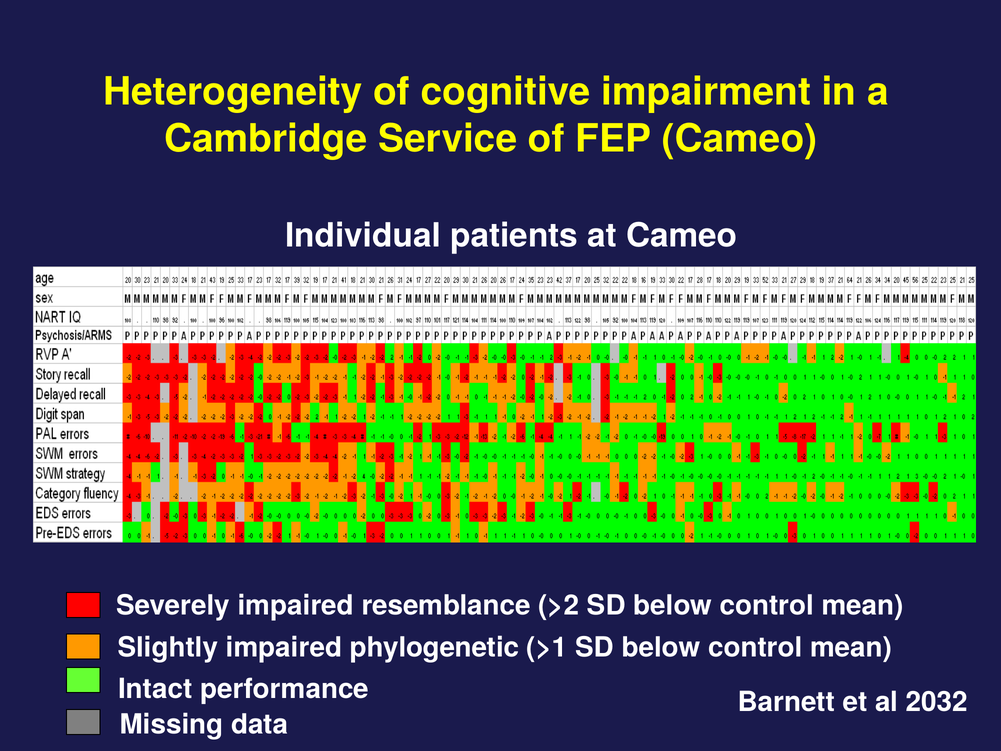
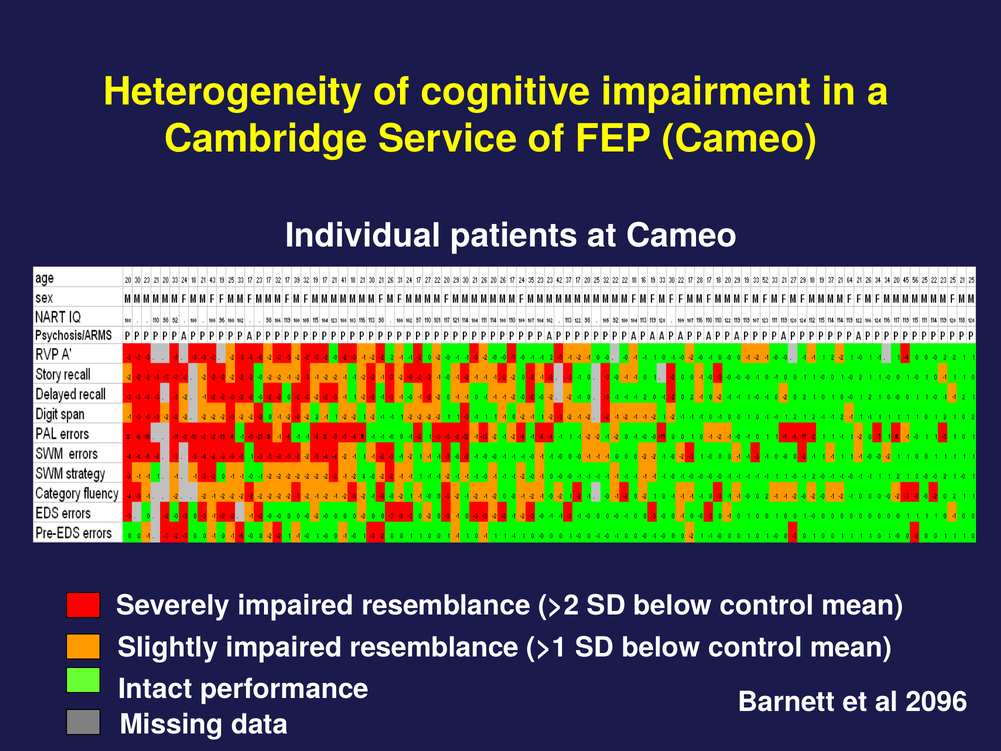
Slightly impaired phylogenetic: phylogenetic -> resemblance (434, 647)
2032: 2032 -> 2096 (937, 702)
